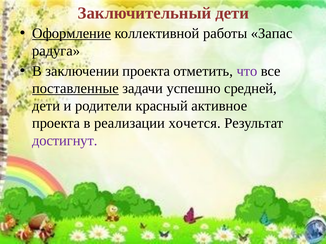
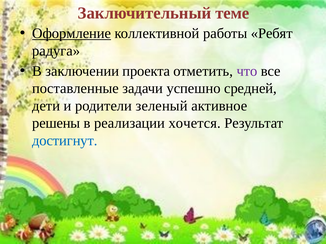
Заключительный дети: дети -> теме (232, 13)
Запас: Запас -> Ребят (272, 33)
поставленные underline: present -> none (76, 89)
красный: красный -> зеленый (162, 106)
проекта: проекта -> решены (56, 123)
достигнут colour: purple -> blue (65, 141)
